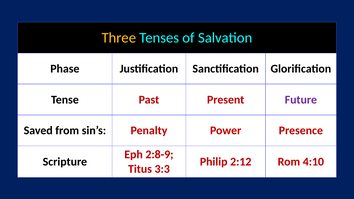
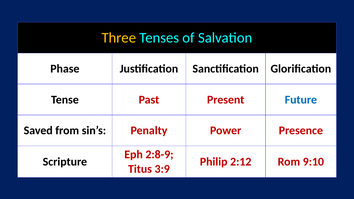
Future colour: purple -> blue (301, 100)
4:10: 4:10 -> 9:10 (313, 162)
3:3: 3:3 -> 3:9 (162, 169)
